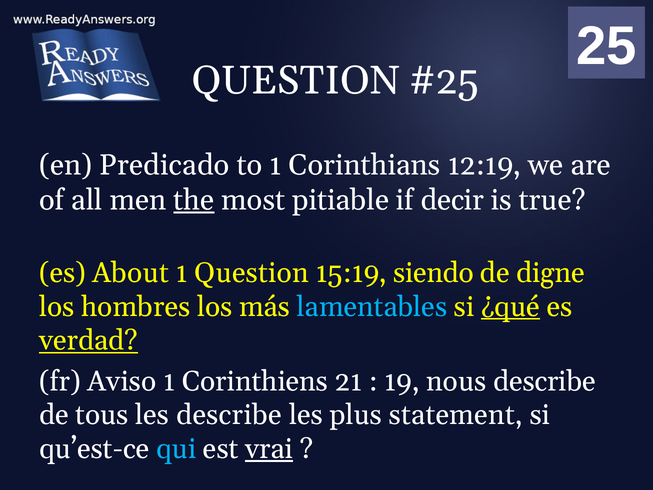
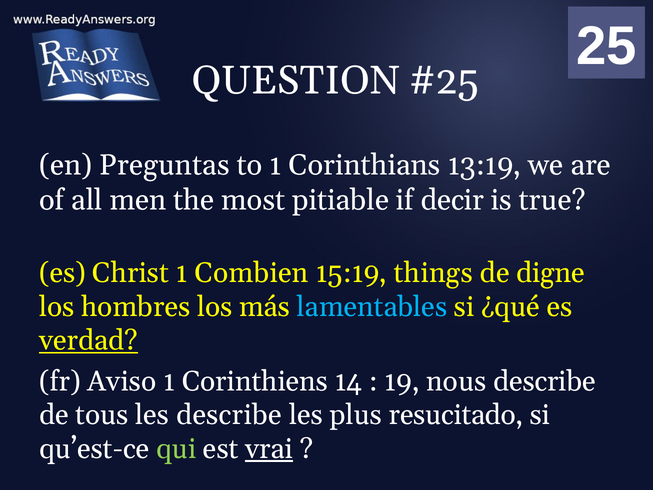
Predicado: Predicado -> Preguntas (164, 165)
12:19: 12:19 -> 13:19 (484, 165)
the underline: present -> none (194, 200)
About: About -> Christ (131, 273)
1 Question: Question -> Combien (252, 273)
siendo: siendo -> things (433, 273)
¿qué underline: present -> none (510, 307)
Corinthiens 21: 21 -> 14 (348, 381)
statement: statement -> resucitado (456, 415)
qui colour: light blue -> light green (176, 449)
